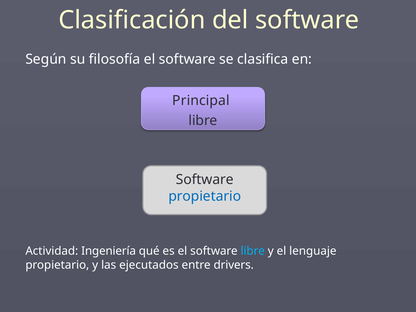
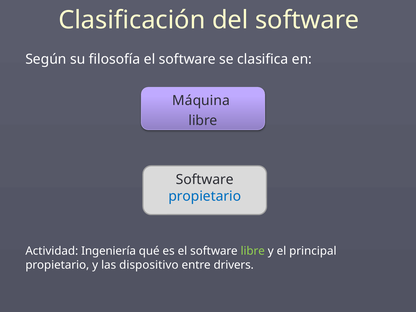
Principal: Principal -> Máquina (201, 101)
libre colour: light blue -> light green (253, 251)
lenguaje: lenguaje -> principal (313, 251)
ejecutados: ejecutados -> dispositivo (149, 265)
